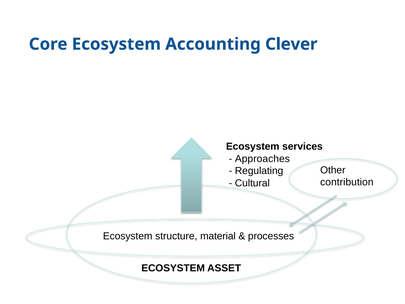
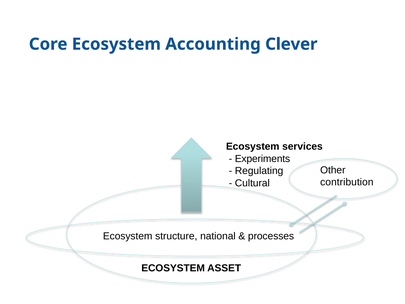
Approaches: Approaches -> Experiments (263, 159)
material: material -> national (218, 236)
